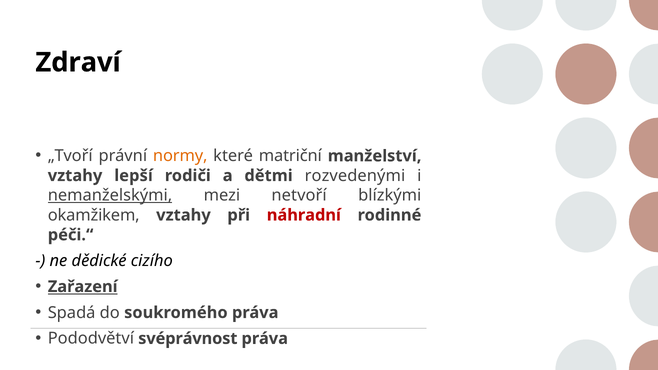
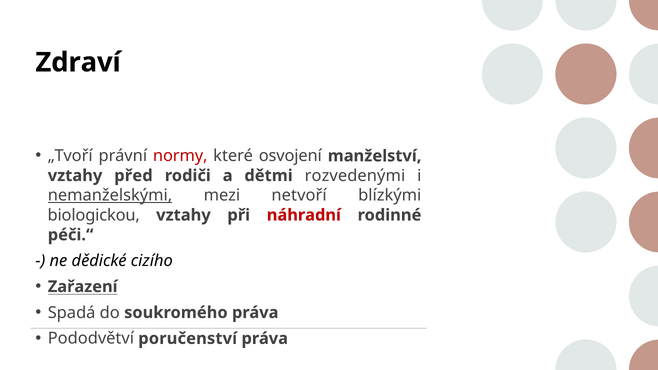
normy colour: orange -> red (180, 156)
matriční: matriční -> osvojení (290, 156)
lepší: lepší -> před (133, 176)
okamžikem: okamžikem -> biologickou (94, 215)
Zařazení underline: present -> none (83, 287)
svéprávnost: svéprávnost -> poručenství (188, 339)
